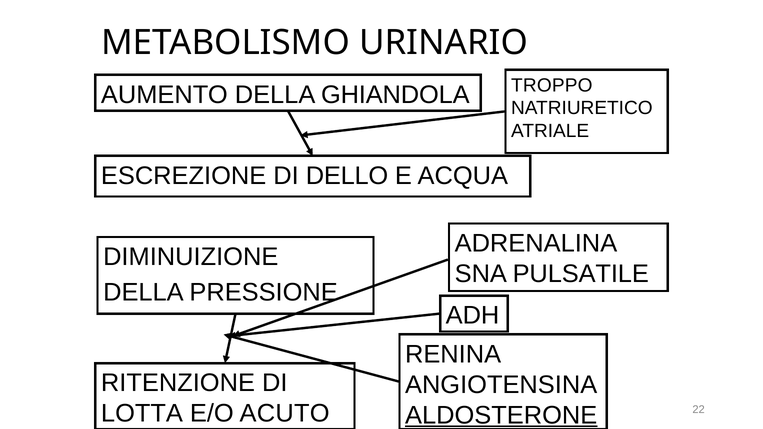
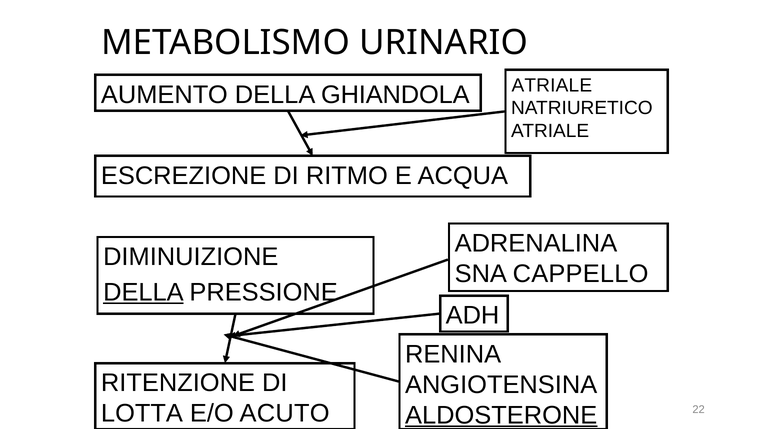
TROPPO: TROPPO -> ATRIALE (552, 85)
DELLO: DELLO -> RITMO (347, 176)
PULSATILE: PULSATILE -> CAPPELLO (581, 274)
DELLA underline: none -> present (143, 293)
